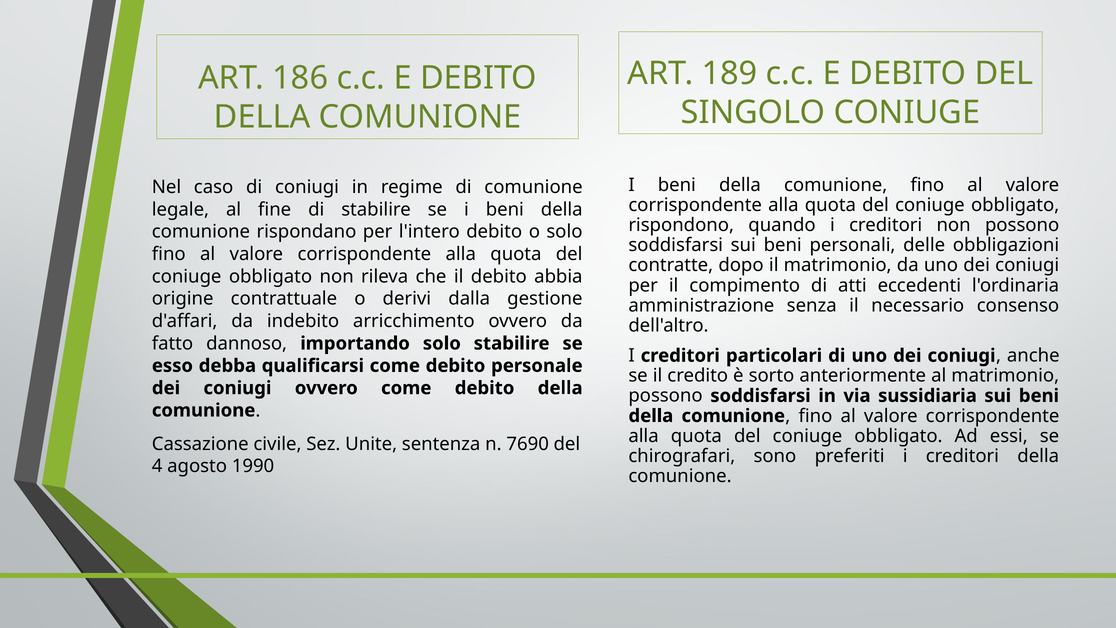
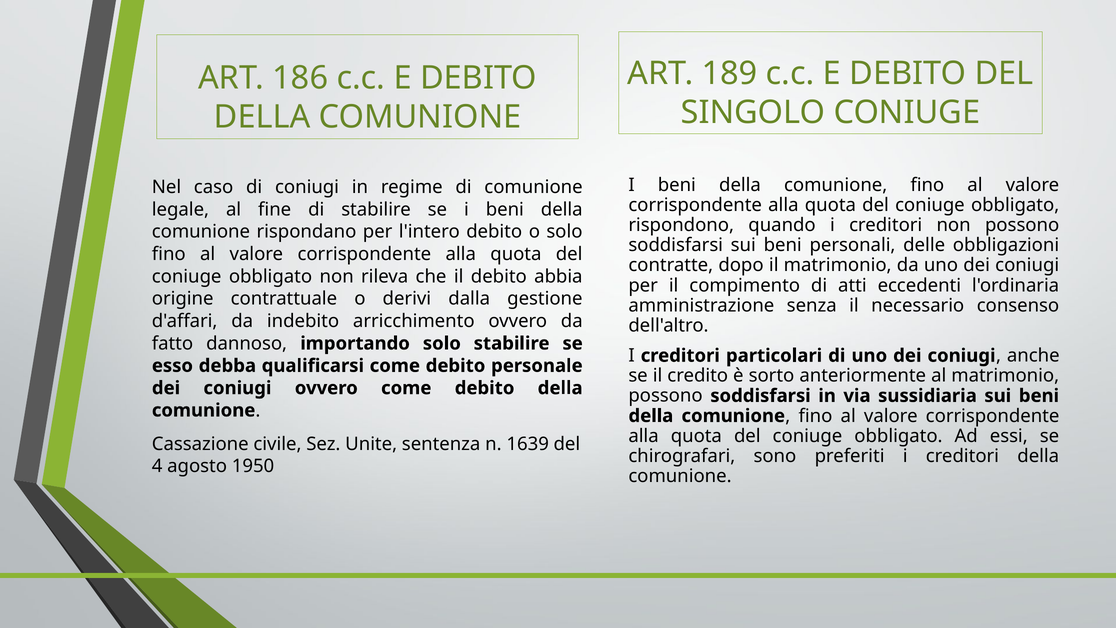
7690: 7690 -> 1639 (528, 444)
1990: 1990 -> 1950 (253, 466)
